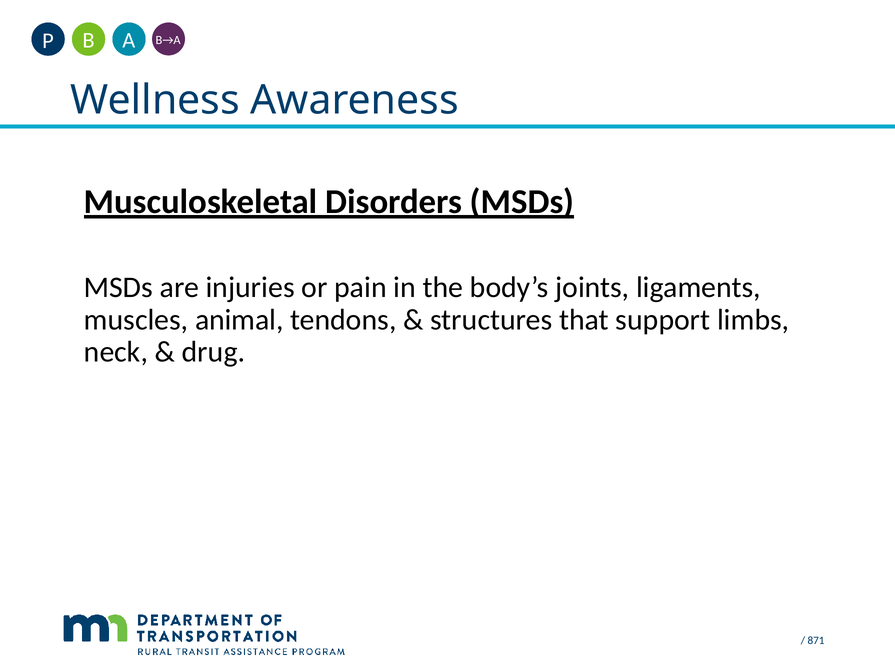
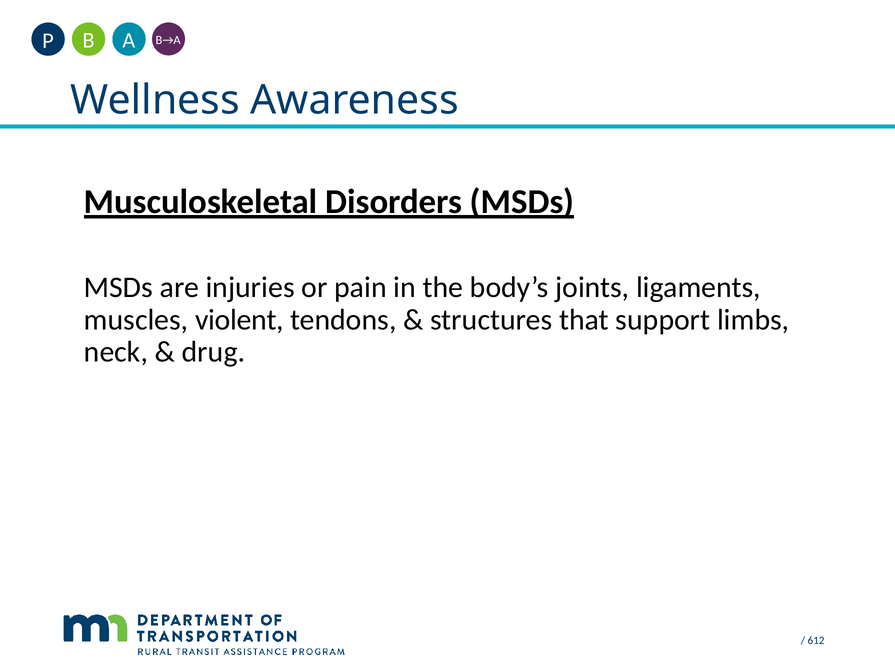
animal: animal -> violent (239, 320)
871: 871 -> 612 (816, 641)
